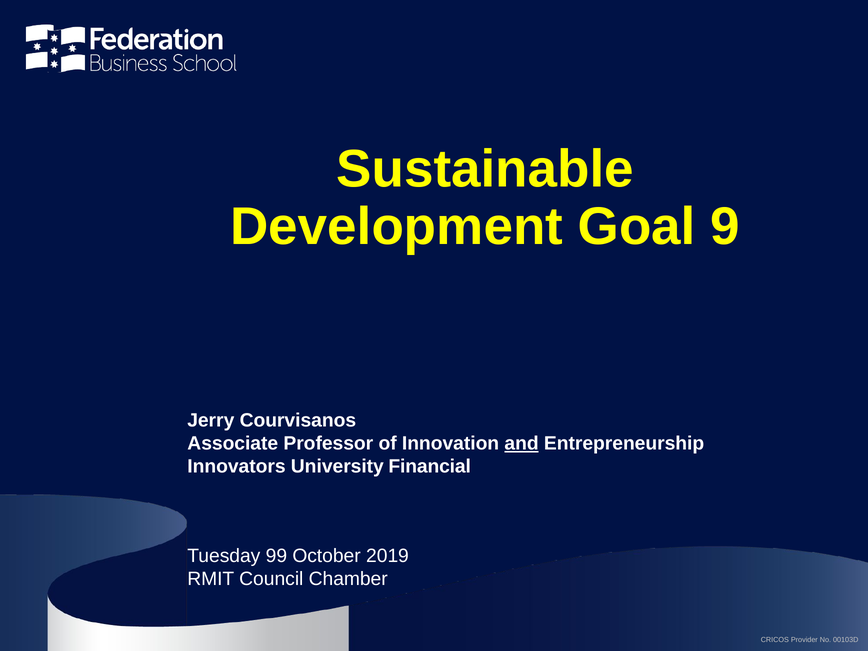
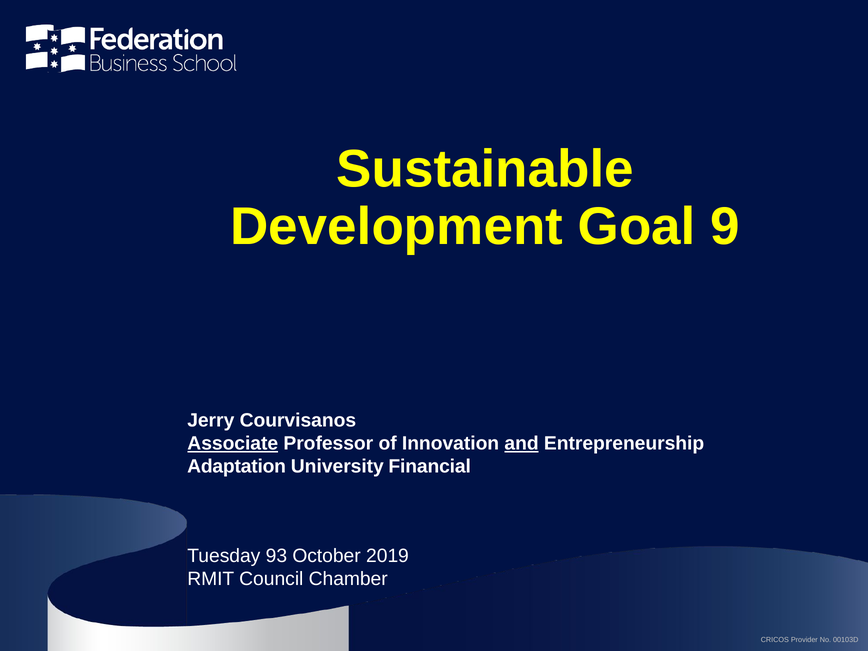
Associate underline: none -> present (233, 443)
Innovators: Innovators -> Adaptation (237, 467)
99: 99 -> 93 (276, 556)
